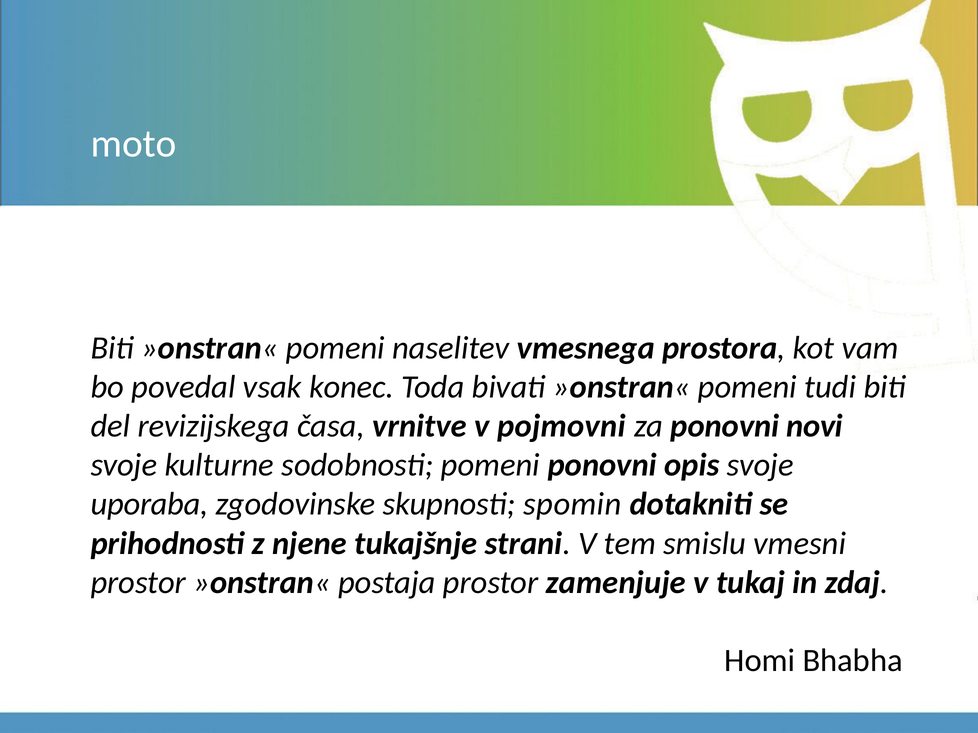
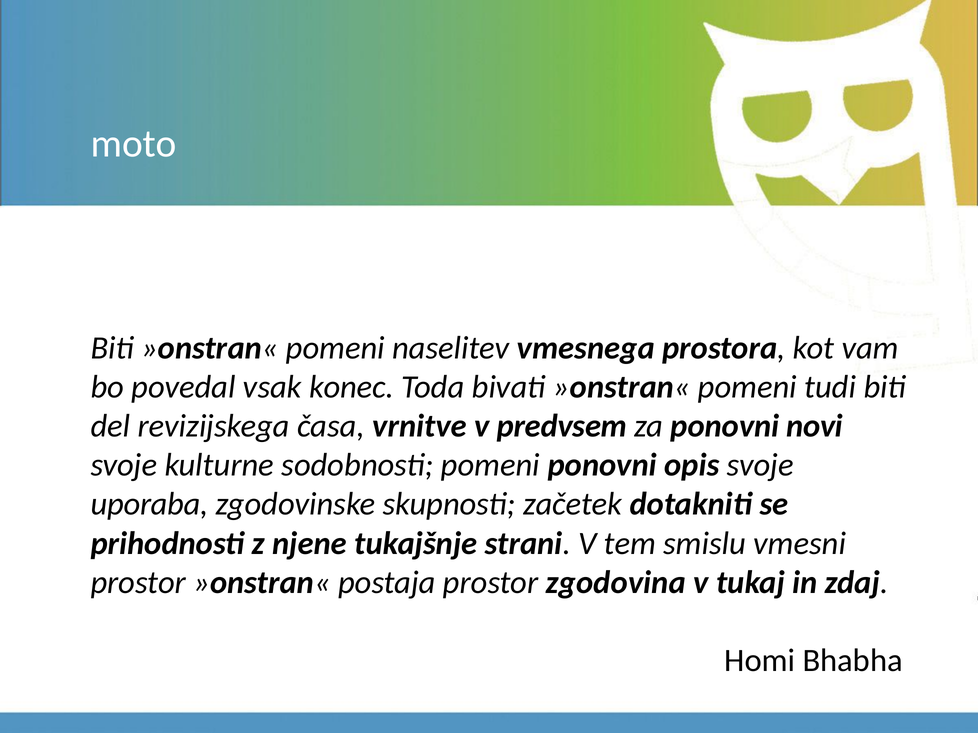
pojmovni: pojmovni -> predvsem (562, 426)
spomin: spomin -> začetek (573, 505)
zamenjuje: zamenjuje -> zgodovina (616, 583)
